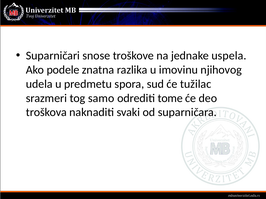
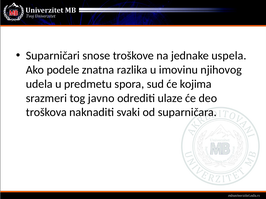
tužilac: tužilac -> kojima (196, 84)
samo: samo -> javno (101, 98)
tome: tome -> ulaze (170, 98)
